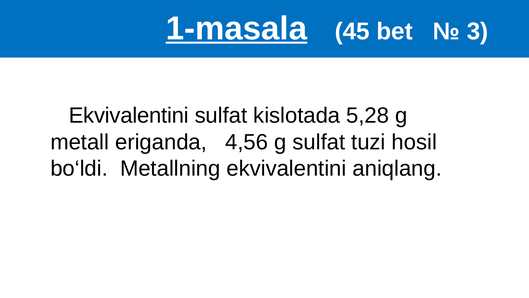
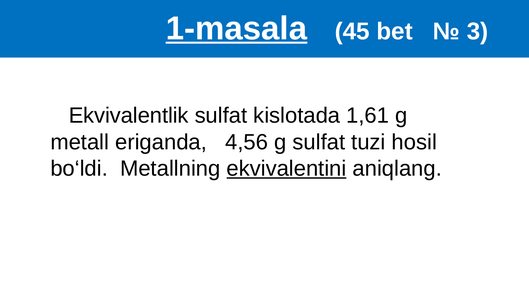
Ekvivalentini: Ekvivalentini -> Ekvivalentlik (129, 115)
5,28: 5,28 -> 1,61 (368, 115)
ekvivalentini underline: none -> present (287, 168)
